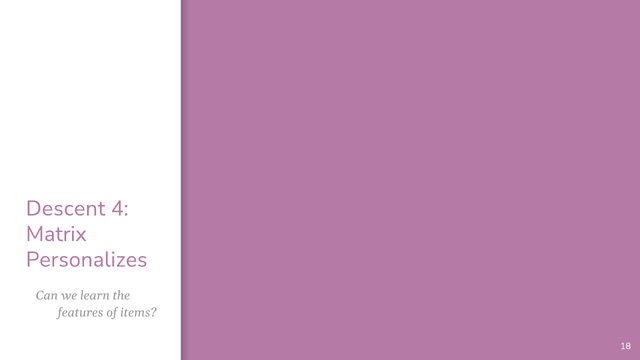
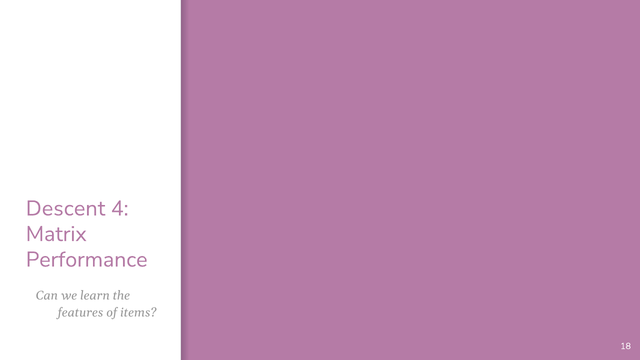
Personalizes: Personalizes -> Performance (87, 260)
